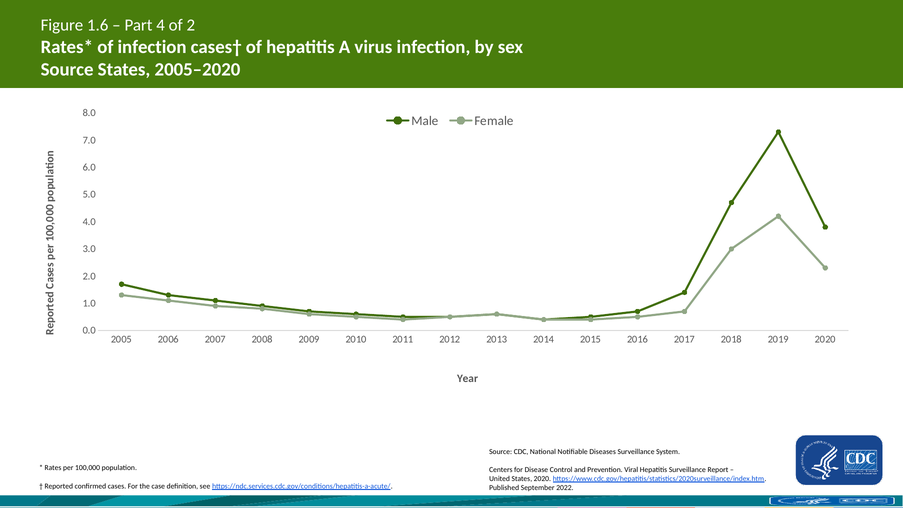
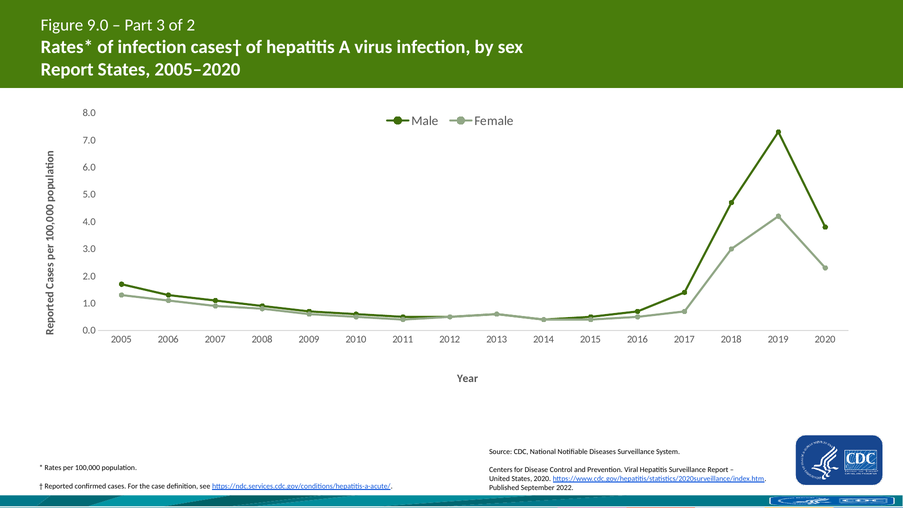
1.6: 1.6 -> 9.0 (98, 25)
4: 4 -> 3 (161, 25)
Source: Source -> Report (67, 70)
